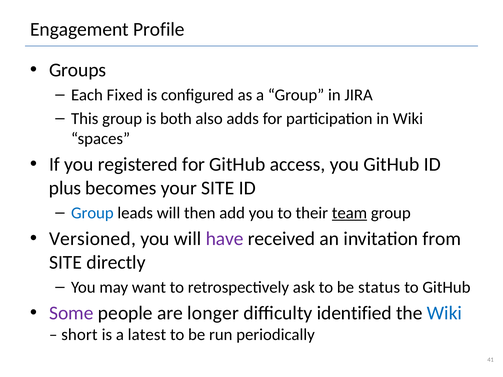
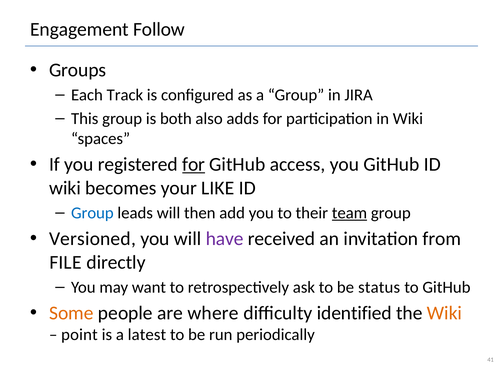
Profile: Profile -> Follow (159, 29)
Fixed: Fixed -> Track (125, 95)
for underline: none -> present (194, 165)
plus: plus -> wiki (65, 188)
your SITE: SITE -> LIKE (218, 188)
SITE: SITE -> FILE (65, 262)
Some colour: purple -> orange (71, 313)
longer: longer -> where (213, 313)
Wiki colour: blue -> orange (445, 313)
short: short -> point (79, 335)
